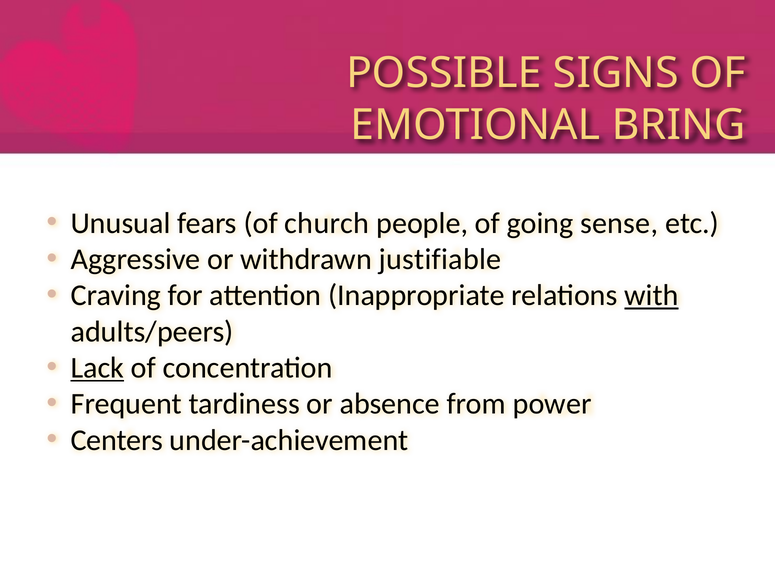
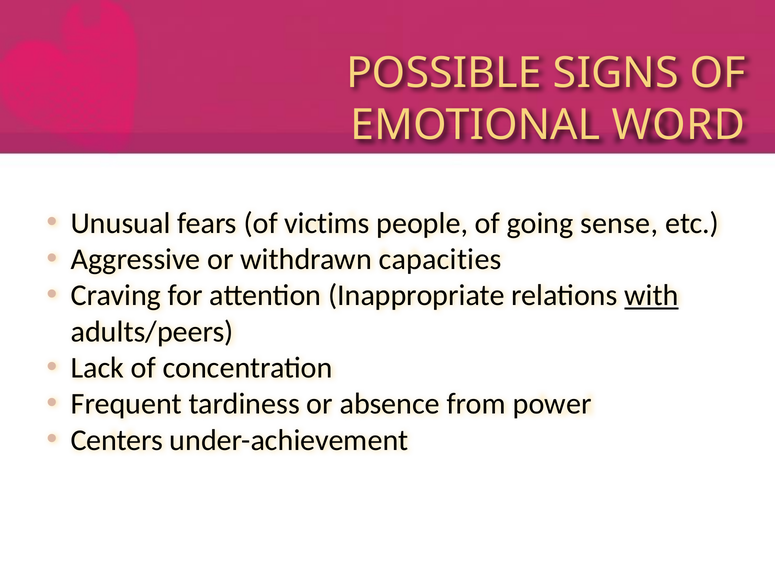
BRING: BRING -> WORD (679, 125)
church: church -> victims (327, 223)
justifiable: justifiable -> capacities (440, 259)
Lack underline: present -> none (97, 368)
